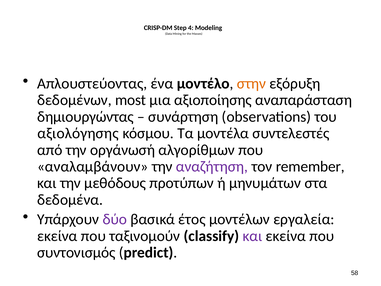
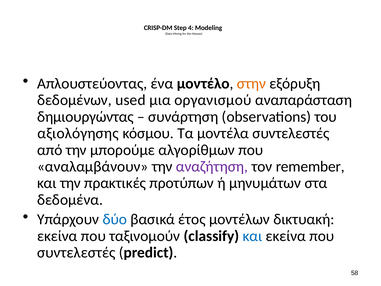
most: most -> used (130, 100)
αξιοποίησης: αξιοποίησης -> οργανισμού (213, 100)
οργάνωσή: οργάνωσή -> μπορούμε (123, 150)
μεθόδους: μεθόδους -> πρακτικές (115, 183)
δύο colour: purple -> blue (115, 219)
εργαλεία: εργαλεία -> δικτυακή (304, 219)
και colour: purple -> blue (252, 236)
συντονισμός: συντονισμός -> συντελεστές (76, 252)
